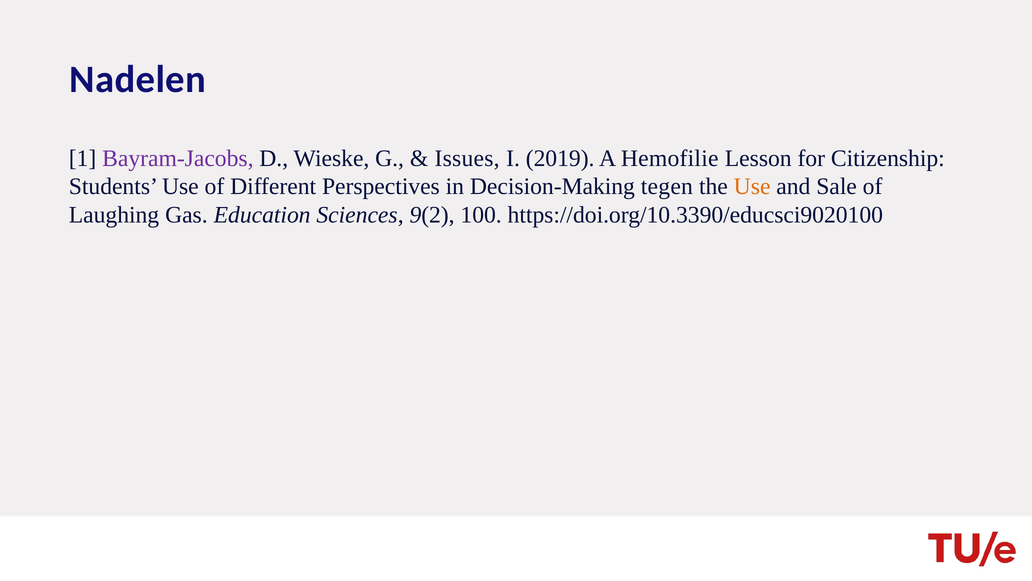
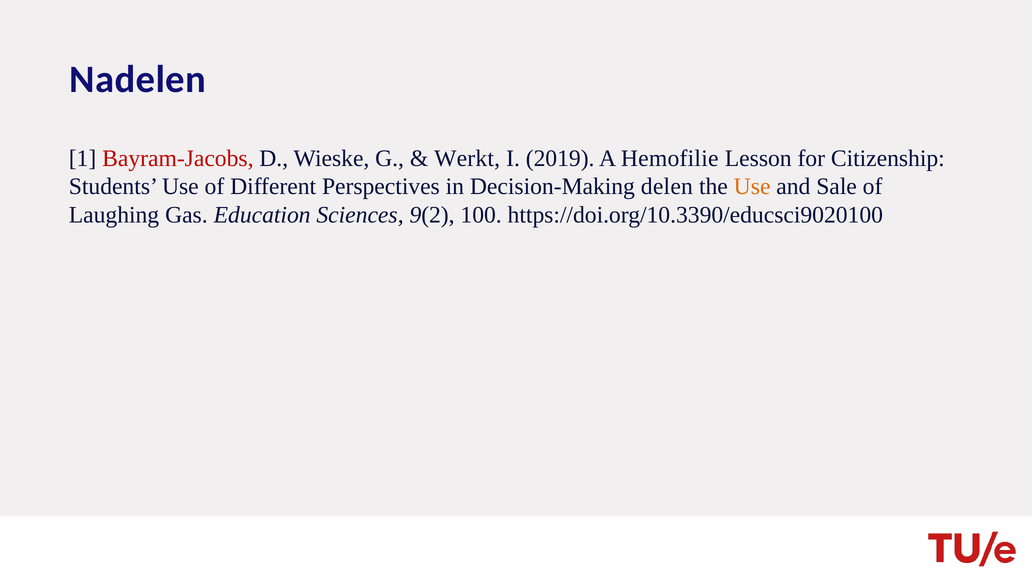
Bayram-Jacobs colour: purple -> red (178, 158)
Issues: Issues -> Werkt (467, 158)
tegen: tegen -> delen (667, 186)
